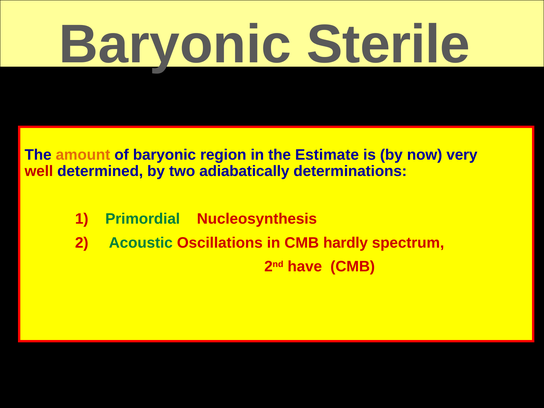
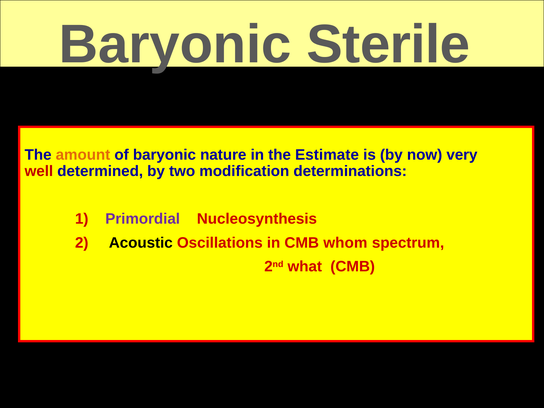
region: region -> nature (223, 155)
adiabatically: adiabatically -> modification (244, 171)
Primordial colour: green -> purple (143, 219)
Acoustic colour: green -> black (141, 243)
hardly: hardly -> whom (345, 243)
have: have -> what (305, 267)
